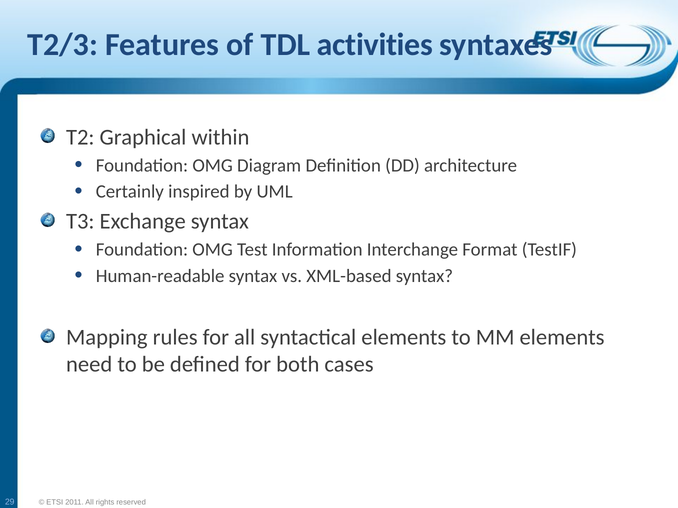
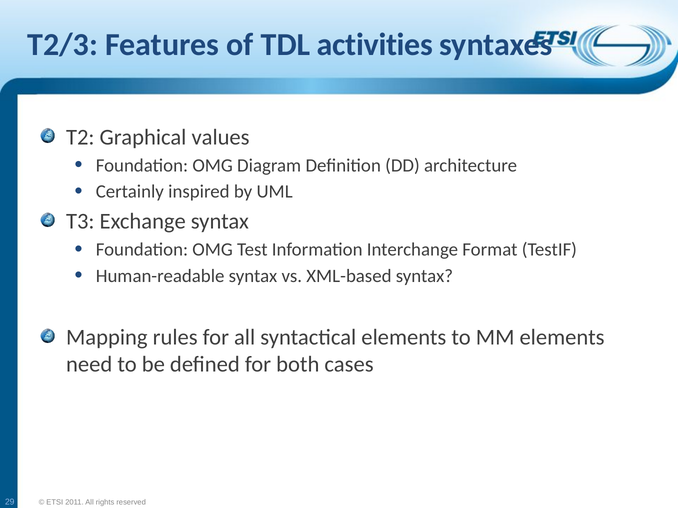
within: within -> values (221, 137)
